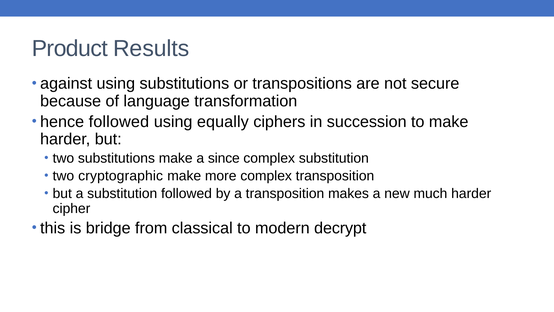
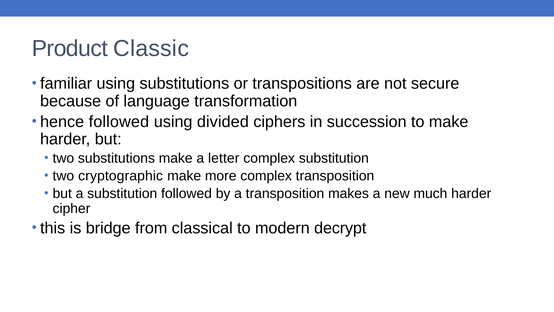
Results: Results -> Classic (151, 48)
against: against -> familiar (66, 83)
equally: equally -> divided (223, 122)
since: since -> letter (224, 158)
